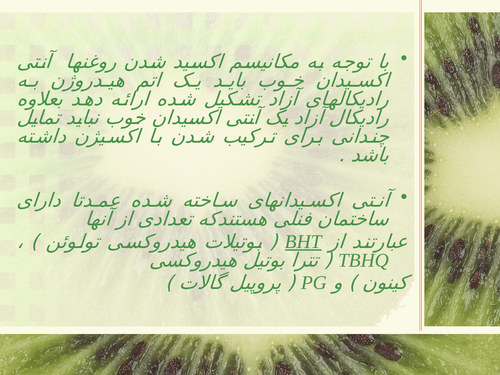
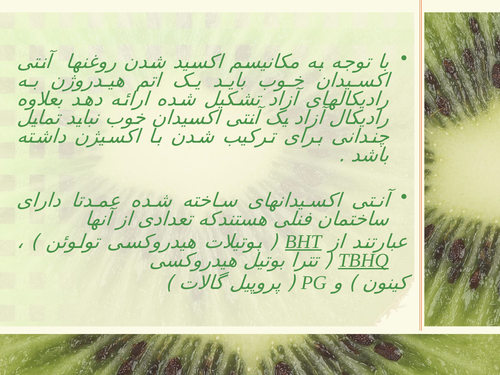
TBHQ underline: none -> present (363, 260)
